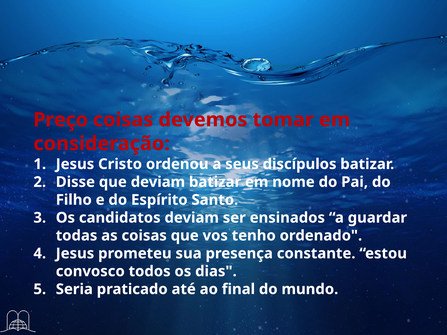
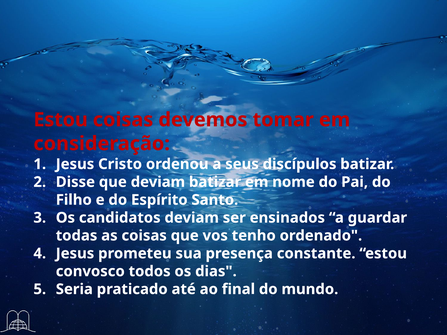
Preço: Preço -> Estou (61, 120)
